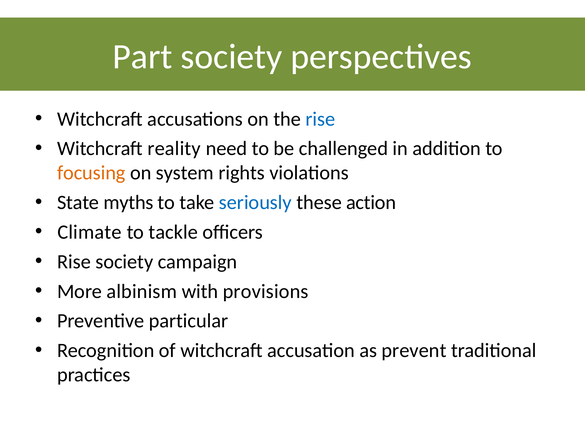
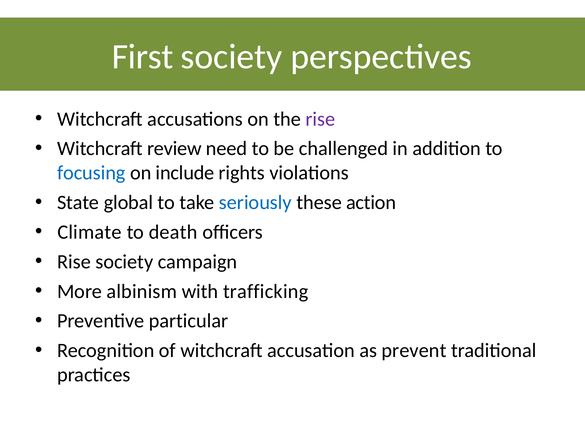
Part: Part -> First (143, 57)
rise colour: blue -> purple (320, 119)
reality: reality -> review (174, 148)
focusing colour: orange -> blue (91, 173)
system: system -> include (185, 173)
myths: myths -> global (128, 202)
tackle: tackle -> death (173, 232)
provisions: provisions -> trafficking (266, 291)
